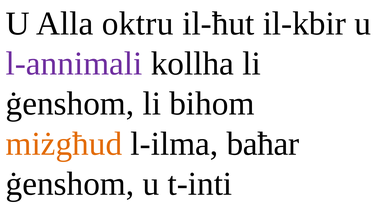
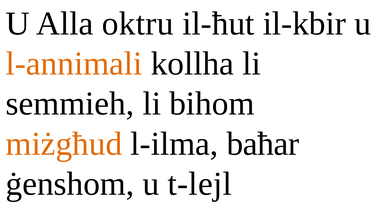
l-annimali colour: purple -> orange (74, 64)
ġenshom: ġenshom -> semmieh (70, 104)
t-inti: t-inti -> t-lejl (200, 184)
